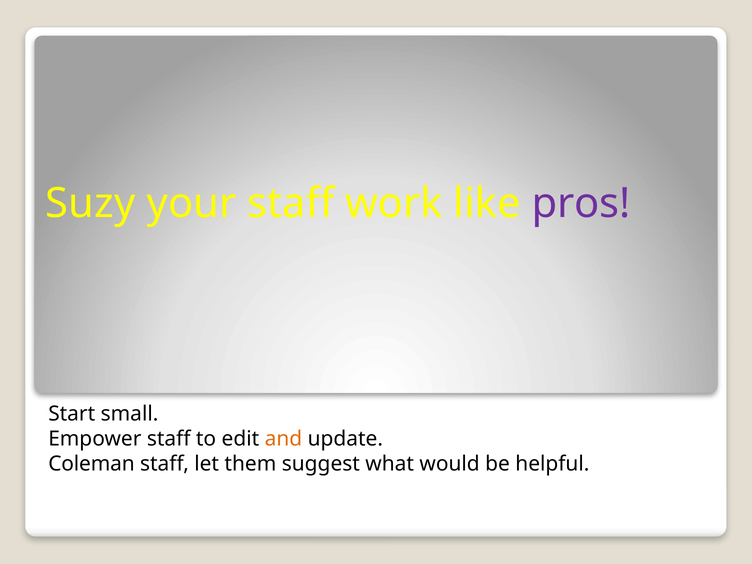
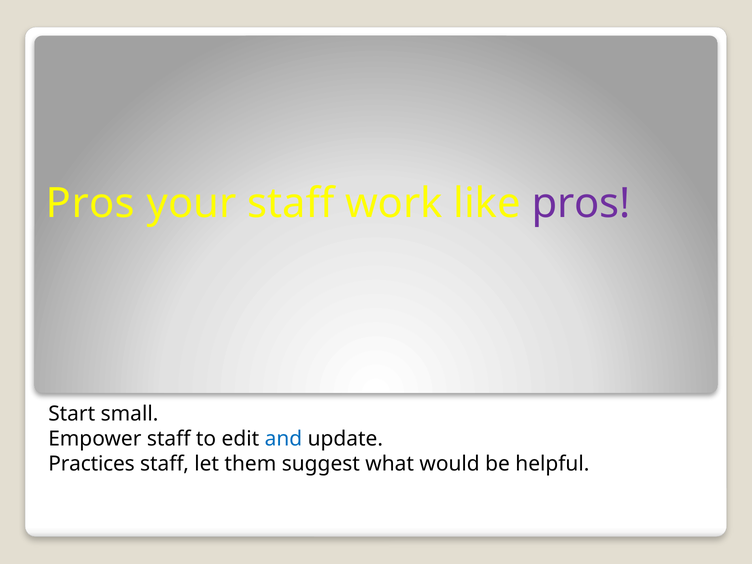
Suzy: Suzy -> Pros (90, 203)
and colour: orange -> blue (283, 439)
Coleman: Coleman -> Practices (91, 464)
